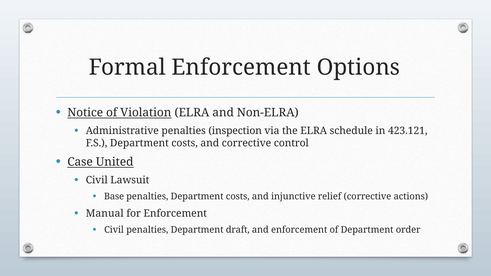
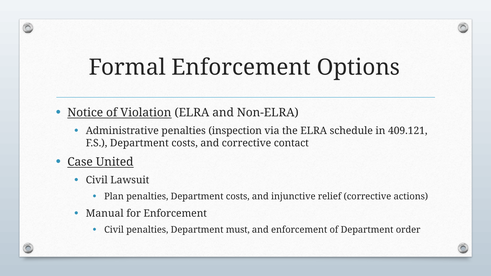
423.121: 423.121 -> 409.121 (408, 131)
control: control -> contact (291, 143)
Base: Base -> Plan (114, 197)
draft: draft -> must (238, 230)
